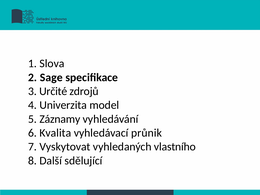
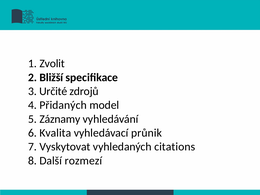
Slova: Slova -> Zvolit (52, 64)
Sage: Sage -> Bližší (51, 77)
Univerzita: Univerzita -> Přidaných (63, 105)
vlastního: vlastního -> citations (175, 147)
sdělující: sdělující -> rozmezí (83, 161)
